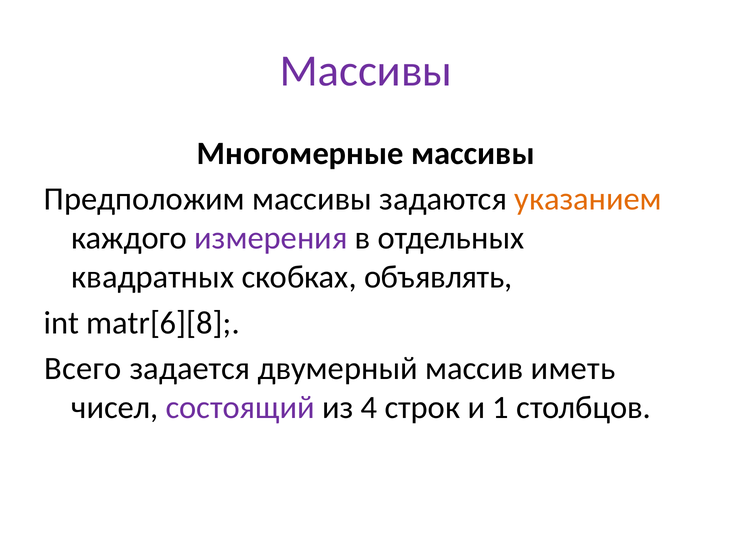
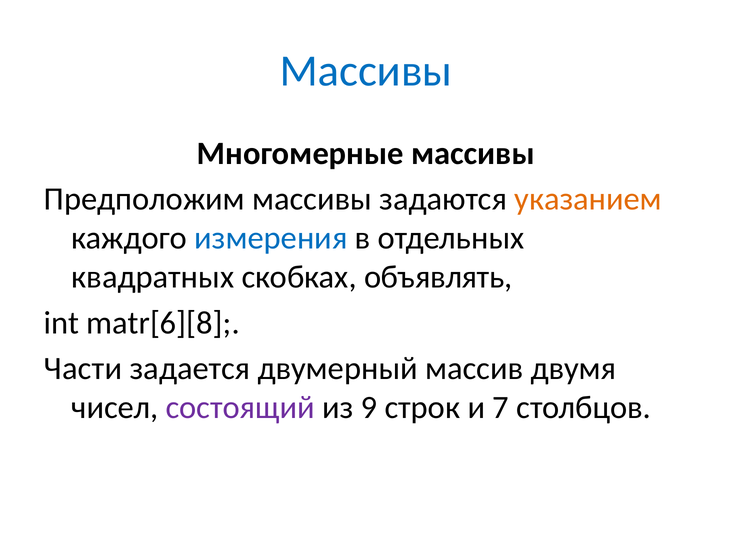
Массивы colour: purple -> blue (366, 71)
измерения colour: purple -> blue (271, 238)
Всего: Всего -> Части (83, 368)
иметь: иметь -> двумя (573, 368)
4: 4 -> 9 (369, 407)
1: 1 -> 7 (501, 407)
